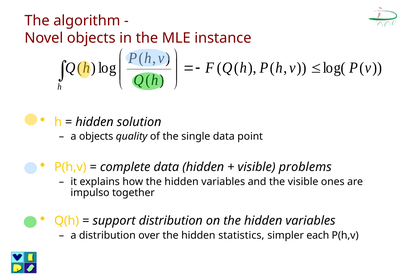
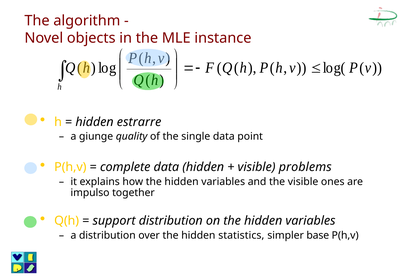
solution: solution -> estrarre (139, 122)
a objects: objects -> giunge (96, 136)
each: each -> base (318, 235)
